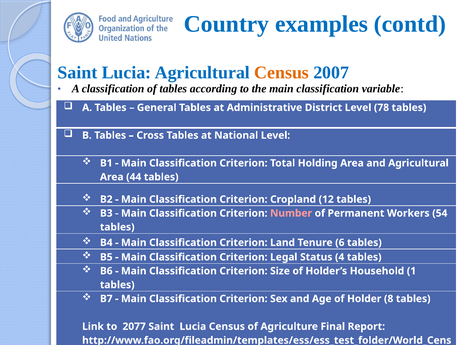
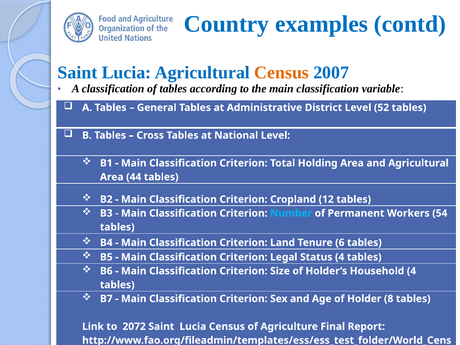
78: 78 -> 52 (381, 108)
Number colour: pink -> light blue (291, 213)
Household 1: 1 -> 4 (411, 271)
2077: 2077 -> 2072 (134, 326)
